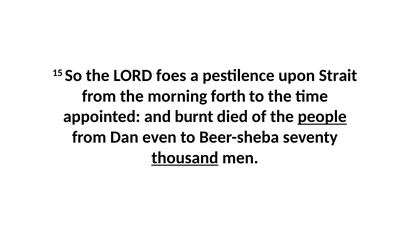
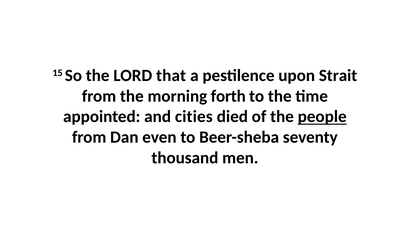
foes: foes -> that (171, 75)
burnt: burnt -> cities (194, 116)
thousand underline: present -> none (185, 157)
